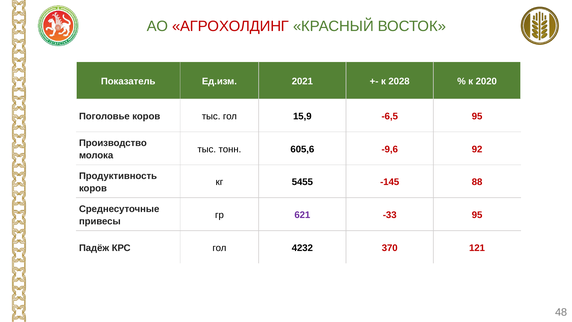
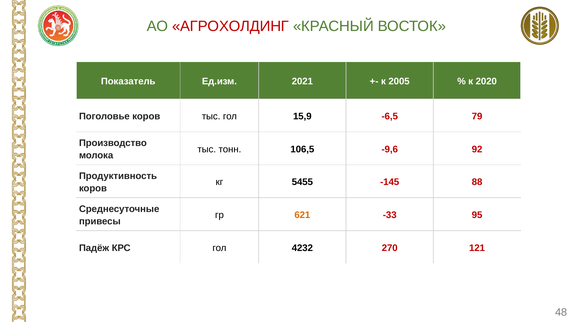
2028: 2028 -> 2005 (399, 81)
-6,5 95: 95 -> 79 (477, 116)
605,6: 605,6 -> 106,5 (302, 149)
621 colour: purple -> orange (302, 215)
370: 370 -> 270 (390, 248)
